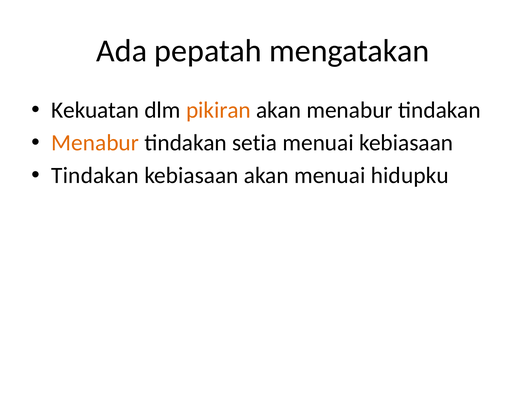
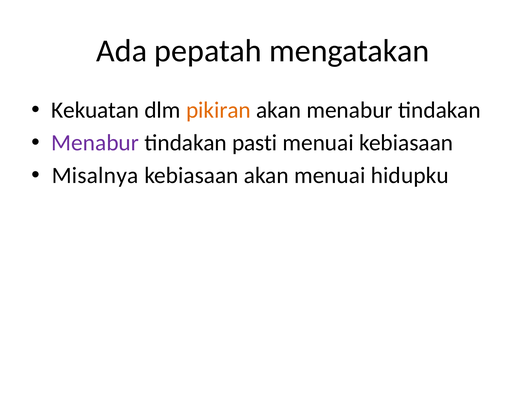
Menabur colour: orange -> purple (95, 143)
setia: setia -> pasti (255, 143)
Tindakan: Tindakan -> Misalnya (95, 176)
